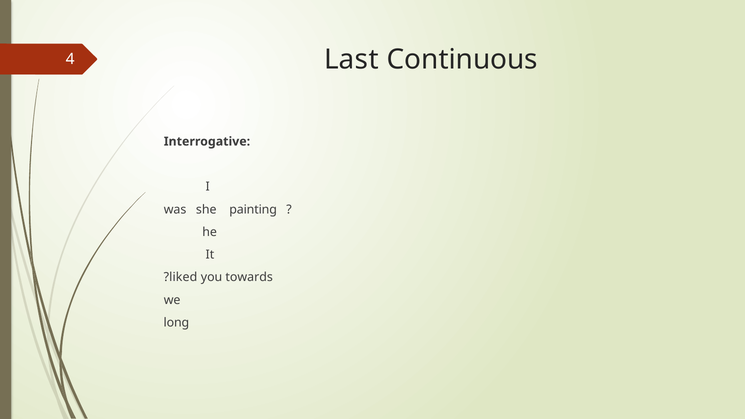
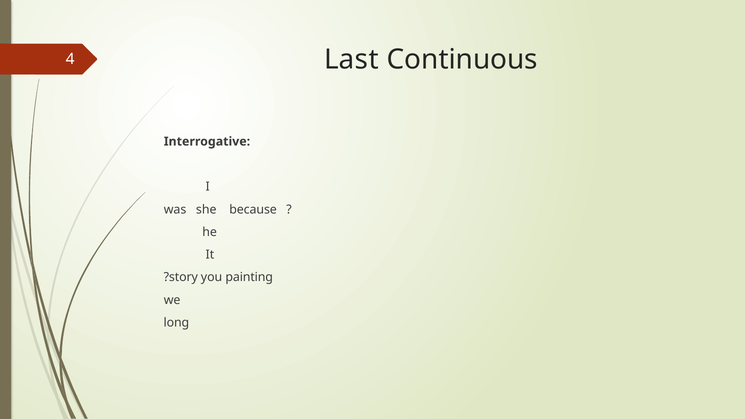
painting: painting -> because (253, 209)
liked: liked -> story (183, 277)
towards: towards -> painting (249, 277)
